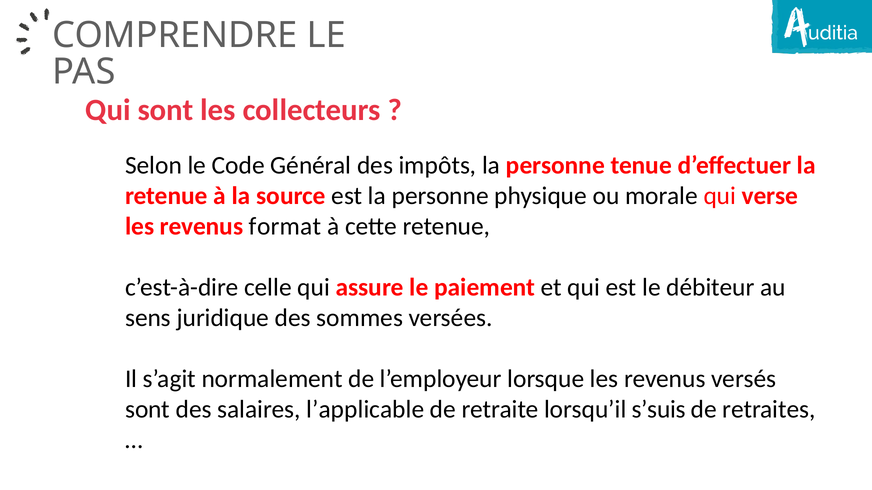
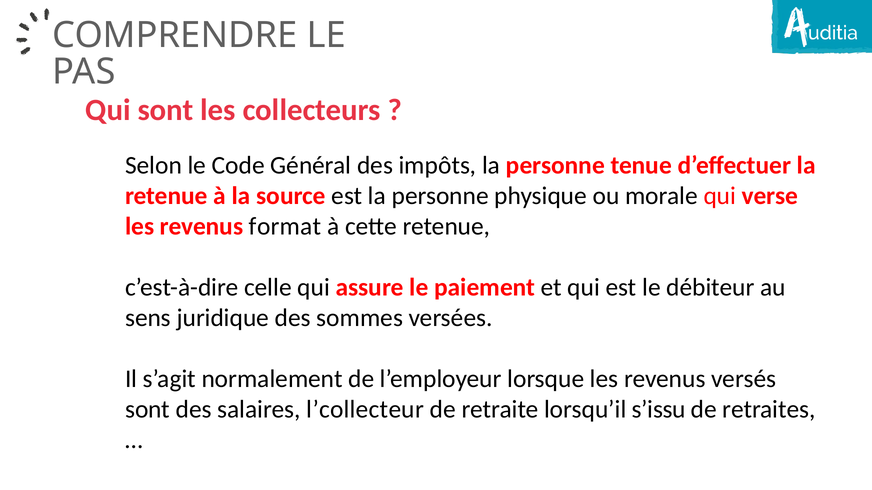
l’applicable: l’applicable -> l’collecteur (365, 410)
s’suis: s’suis -> s’issu (659, 410)
